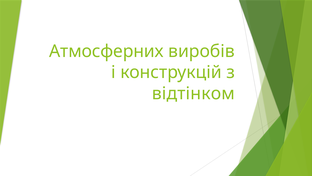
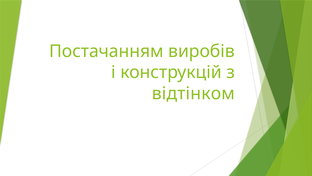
Атмосферних: Атмосферних -> Постачанням (106, 51)
